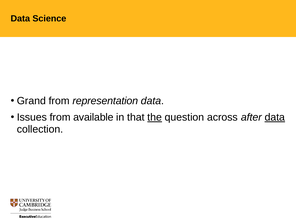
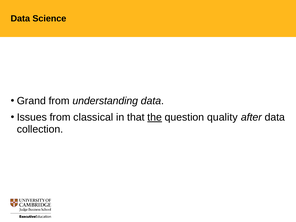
representation: representation -> understanding (105, 101)
available: available -> classical (93, 117)
across: across -> quality (222, 117)
data underline: present -> none (275, 117)
